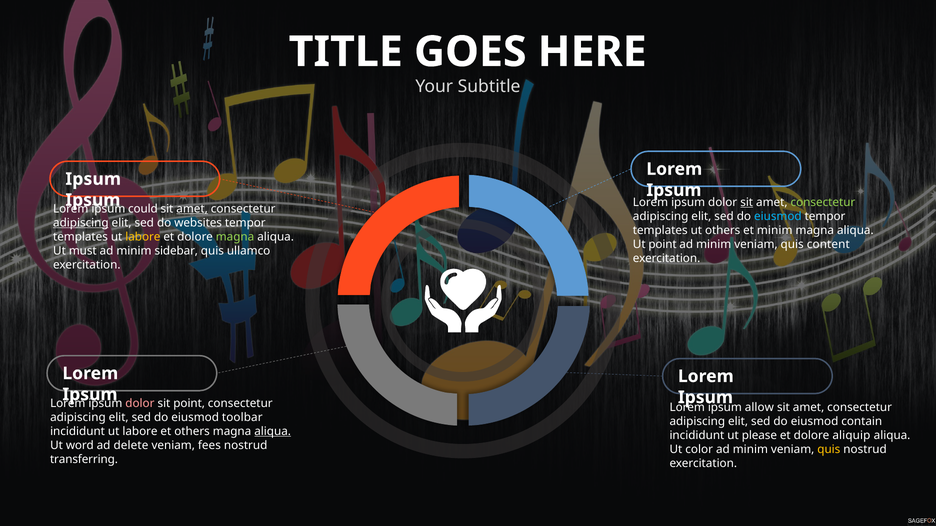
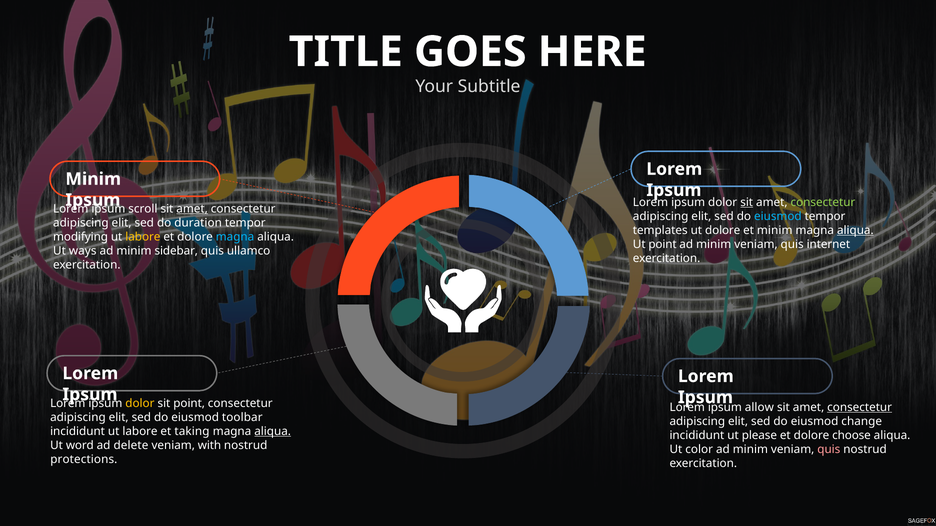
Ipsum: Ipsum -> Minim (93, 179)
could: could -> scroll (143, 209)
adipiscing underline: present -> none (81, 223)
websites: websites -> duration (198, 223)
ut others: others -> dolore (723, 231)
aliqua underline: none -> present (855, 231)
templates: templates -> modifying (81, 237)
magna colour: light green -> light blue (235, 237)
content: content -> internet (828, 245)
must: must -> ways (83, 251)
dolor colour: pink -> yellow (140, 404)
consectetur underline: none -> present (860, 408)
contain: contain -> change (862, 422)
et others: others -> taking (192, 432)
aliquip: aliquip -> choose (852, 436)
fees: fees -> with (209, 446)
quis colour: yellow -> pink (829, 450)
transferring: transferring -> protections (84, 460)
